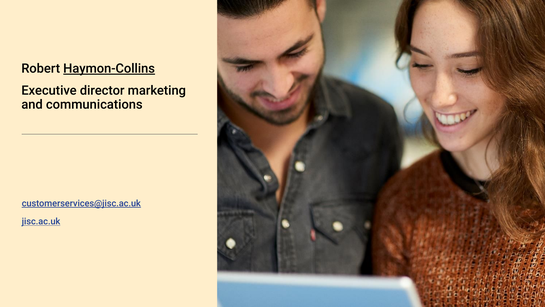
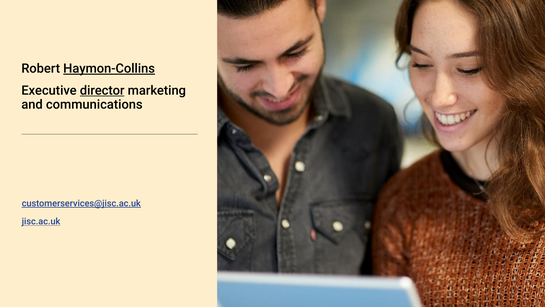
director underline: none -> present (102, 90)
